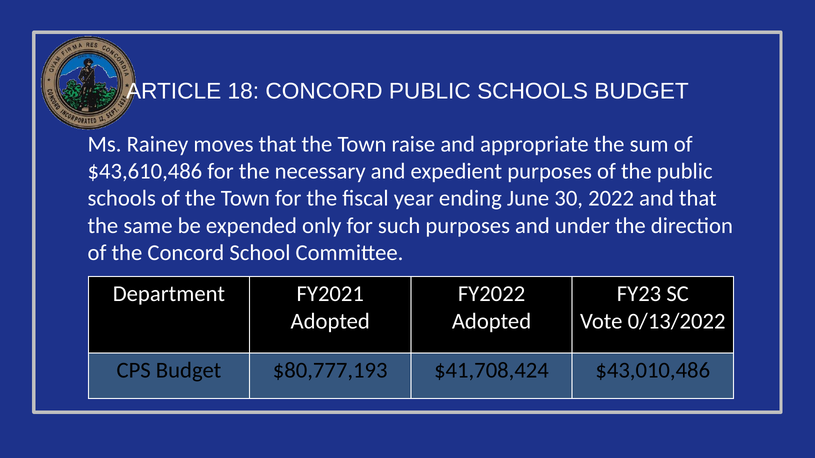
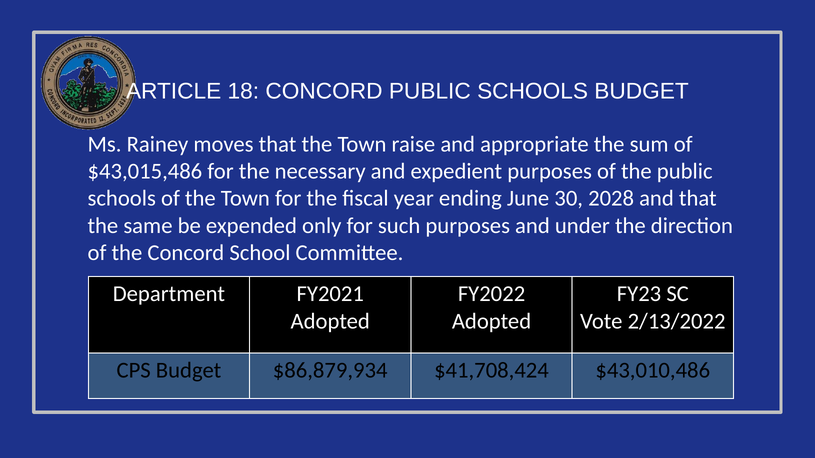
$43,610,486: $43,610,486 -> $43,015,486 (145, 171)
2022: 2022 -> 2028 (611, 199)
0/13/2022: 0/13/2022 -> 2/13/2022 (677, 322)
$80,777,193: $80,777,193 -> $86,879,934 (330, 370)
